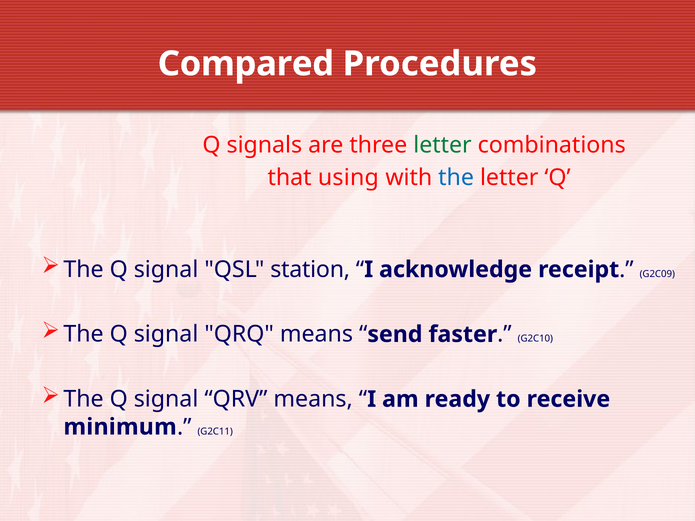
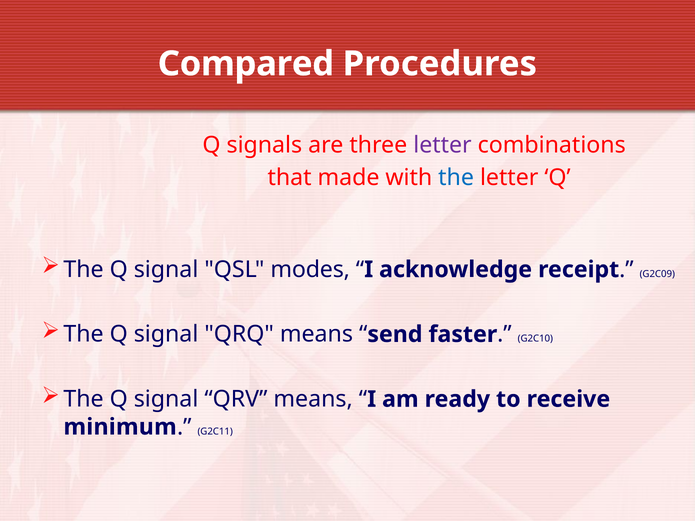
letter colour: green -> purple (442, 145)
using: using -> made (349, 178)
station: station -> modes (310, 270)
